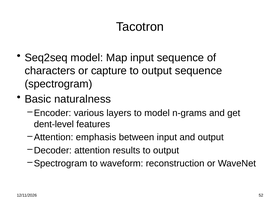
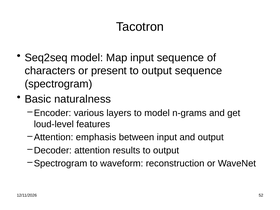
capture: capture -> present (109, 71)
dent-level: dent-level -> loud-level (54, 124)
